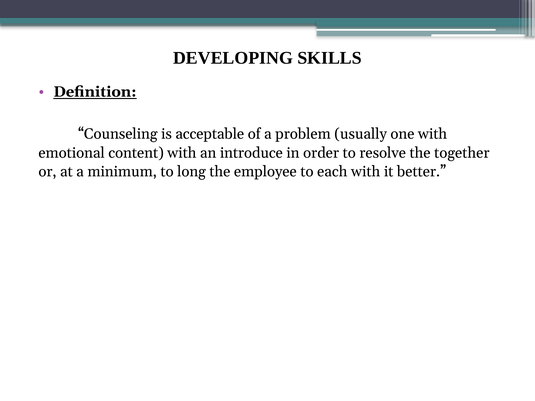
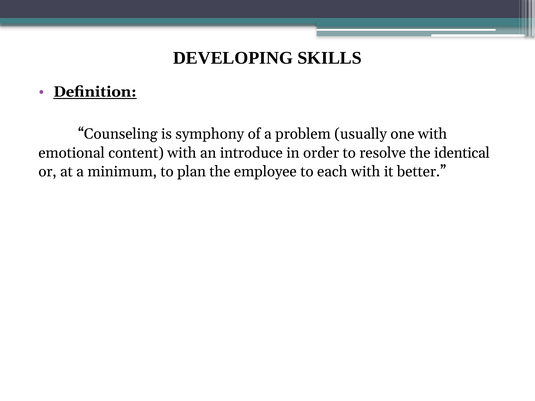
acceptable: acceptable -> symphony (210, 134)
together: together -> identical (462, 153)
long: long -> plan (192, 172)
